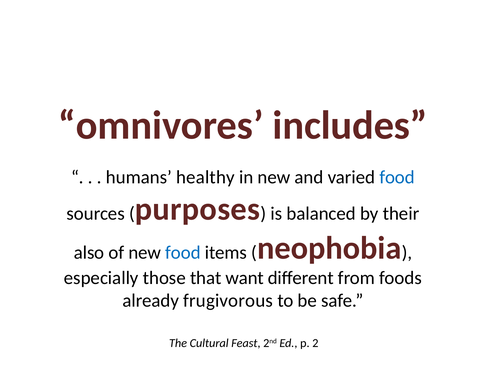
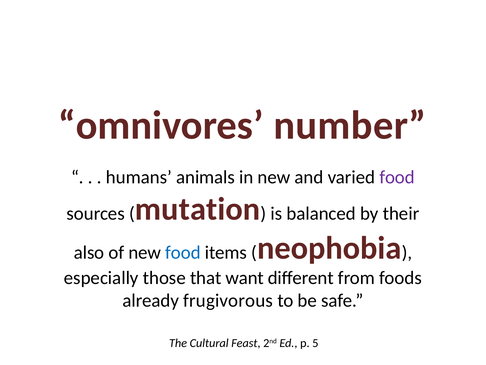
includes: includes -> number (350, 125)
healthy: healthy -> animals (206, 177)
food colour: blue -> purple (397, 177)
purposes: purposes -> mutation (198, 209)
2: 2 -> 5 (315, 343)
